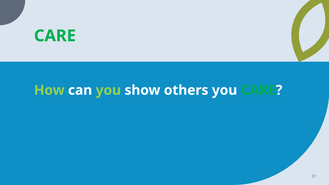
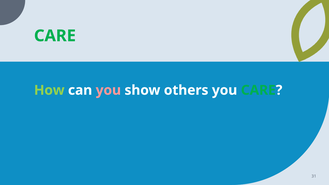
you colour: light green -> pink (108, 90)
